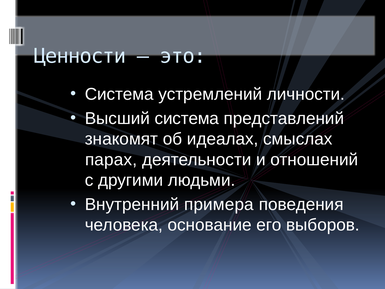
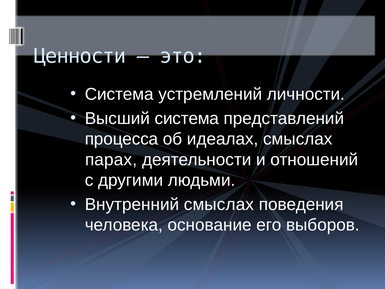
знакомят: знакомят -> процесса (122, 139)
Внутренний примера: примера -> смыслах (219, 204)
